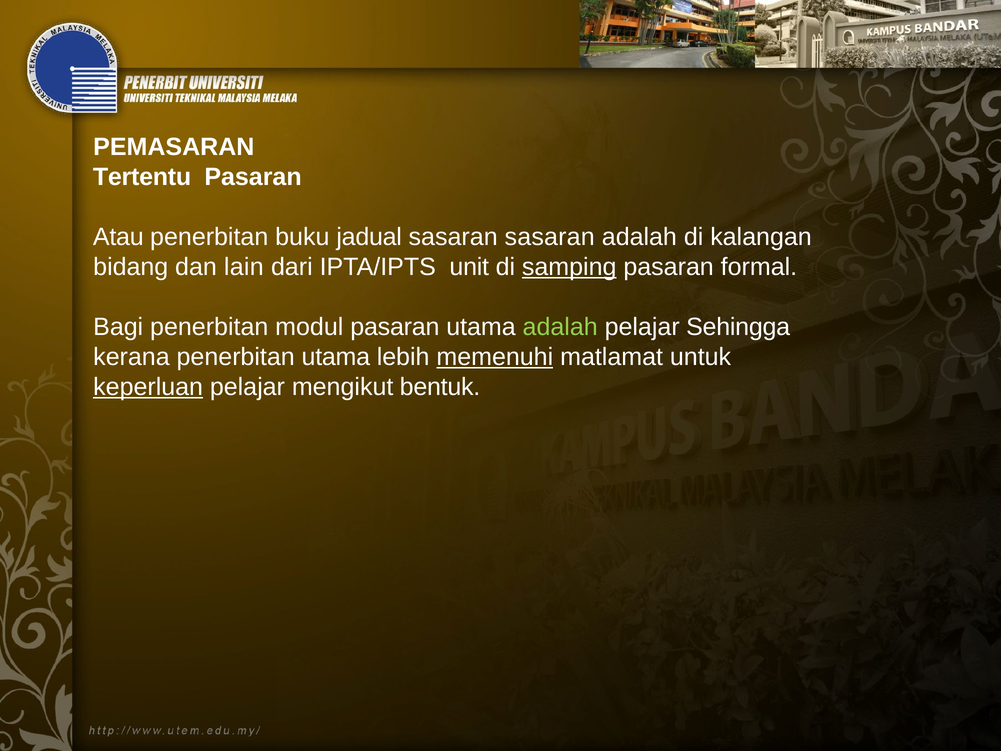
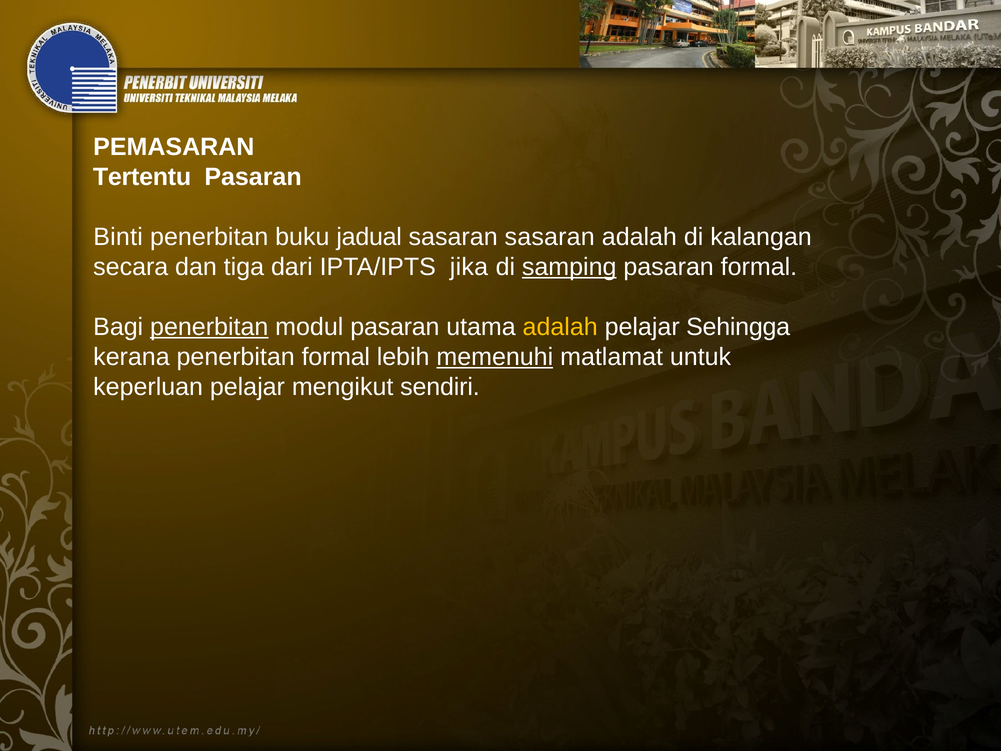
Atau: Atau -> Binti (118, 237)
bidang: bidang -> secara (131, 267)
lain: lain -> tiga (244, 267)
unit: unit -> jika (469, 267)
penerbitan underline: none -> present (209, 327)
adalah colour: light green -> yellow (560, 327)
penerbitan utama: utama -> formal (336, 357)
keperluan underline: present -> none (148, 387)
bentuk: bentuk -> sendiri (440, 387)
